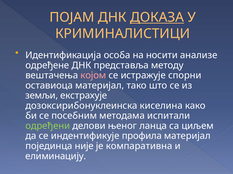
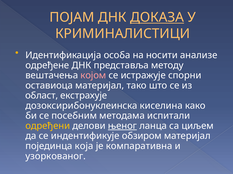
земљи: земљи -> област (42, 96)
одређени colour: light green -> yellow (48, 126)
њеног underline: none -> present (122, 126)
профила: профила -> обзиром (142, 137)
није: није -> која (84, 147)
елиминацију: елиминацију -> узоркованог (56, 157)
